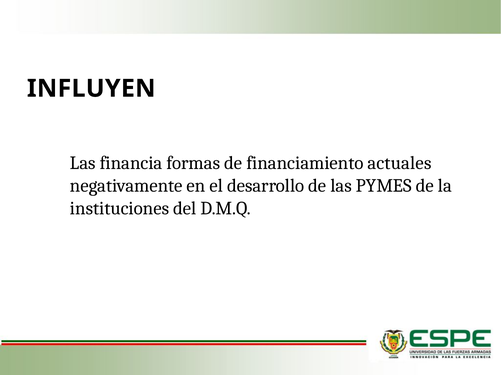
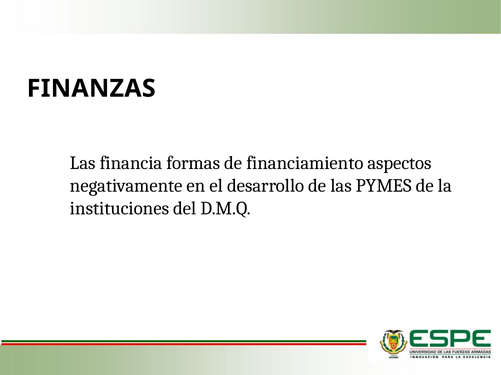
INFLUYEN: INFLUYEN -> FINANZAS (91, 89)
actuales: actuales -> aspectos (400, 163)
